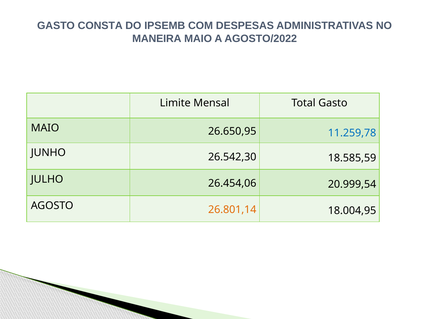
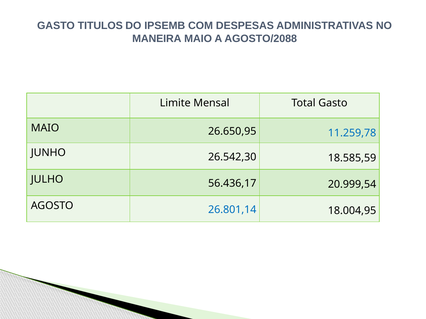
CONSTA: CONSTA -> TITULOS (100, 26)
AGOSTO/2022: AGOSTO/2022 -> AGOSTO/2088 (261, 39)
26.454,06: 26.454,06 -> 56.436,17 (232, 184)
26.801,14 colour: orange -> blue (232, 210)
